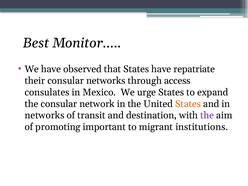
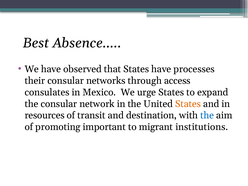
Monitor…: Monitor… -> Absence… (87, 43)
repatriate: repatriate -> processes (194, 69)
networks: networks -> resources (45, 115)
the colour: purple -> blue (207, 115)
